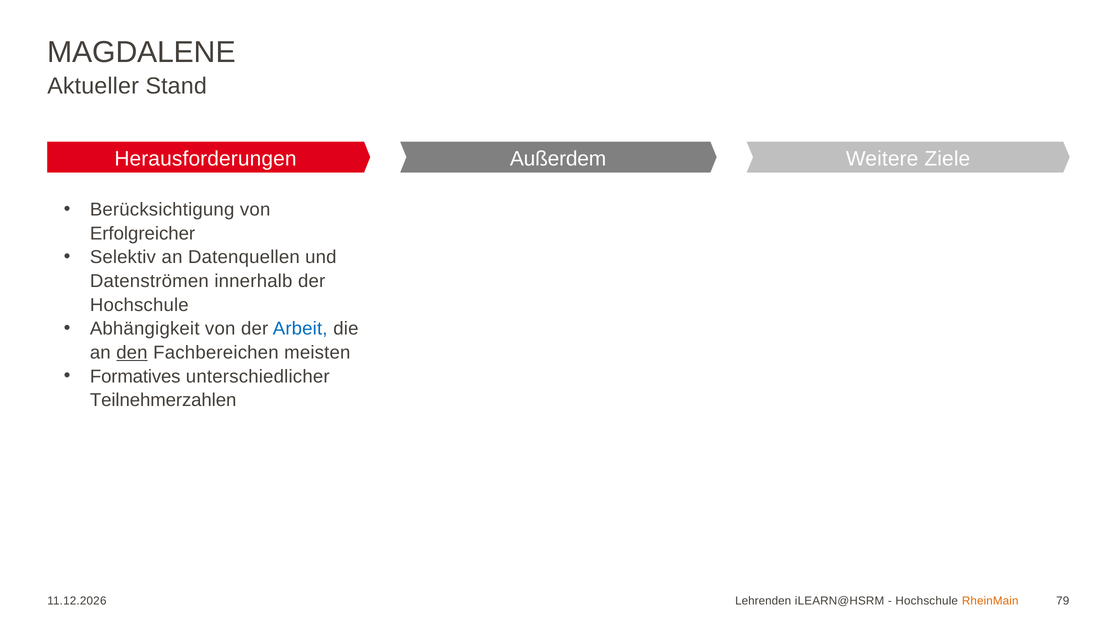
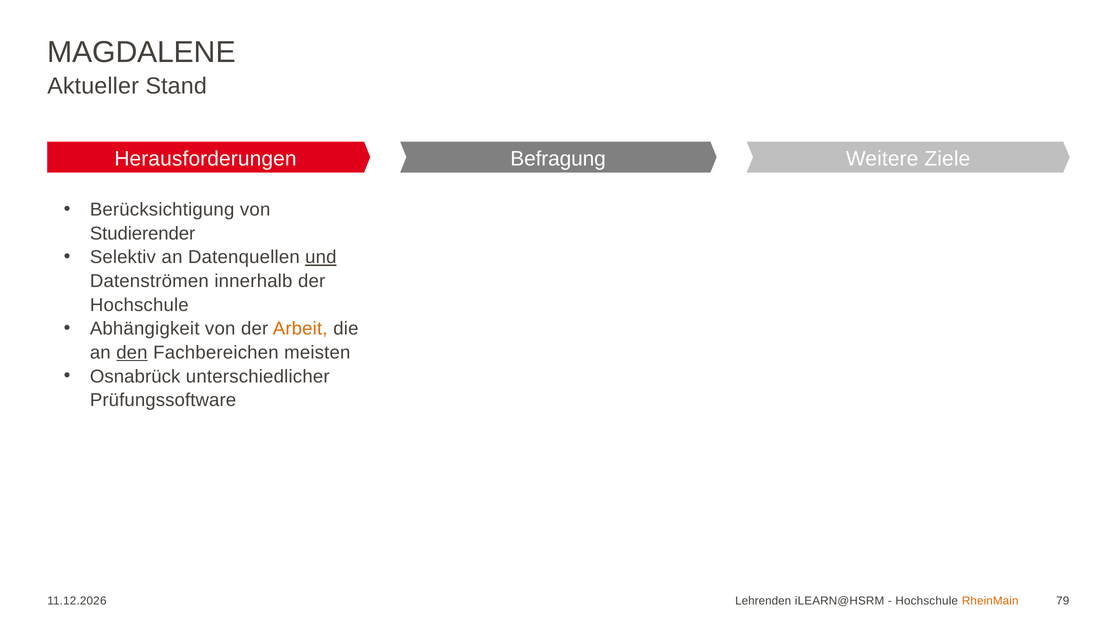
Außerdem: Außerdem -> Befragung (558, 159)
Erfolgreicher: Erfolgreicher -> Studierender (143, 234)
und underline: none -> present (321, 257)
Arbeit colour: blue -> orange (300, 329)
Formatives: Formatives -> Osnabrück (135, 377)
Teilnehmerzahlen: Teilnehmerzahlen -> Prüfungssoftware (163, 400)
